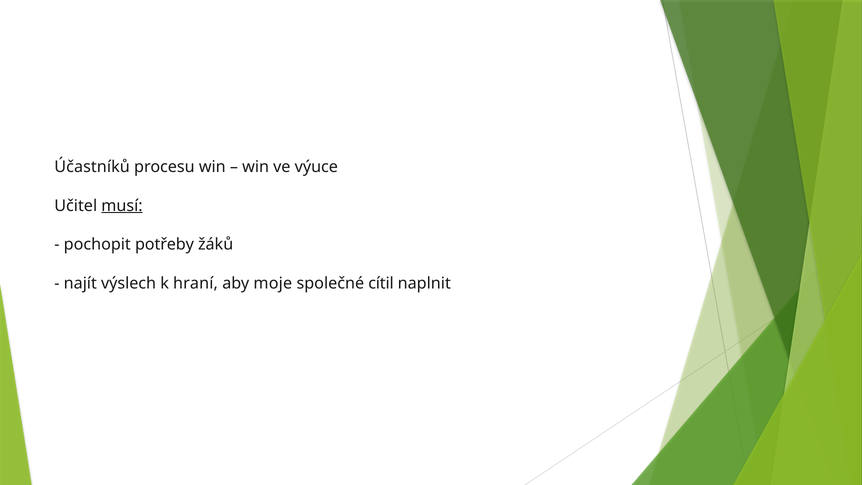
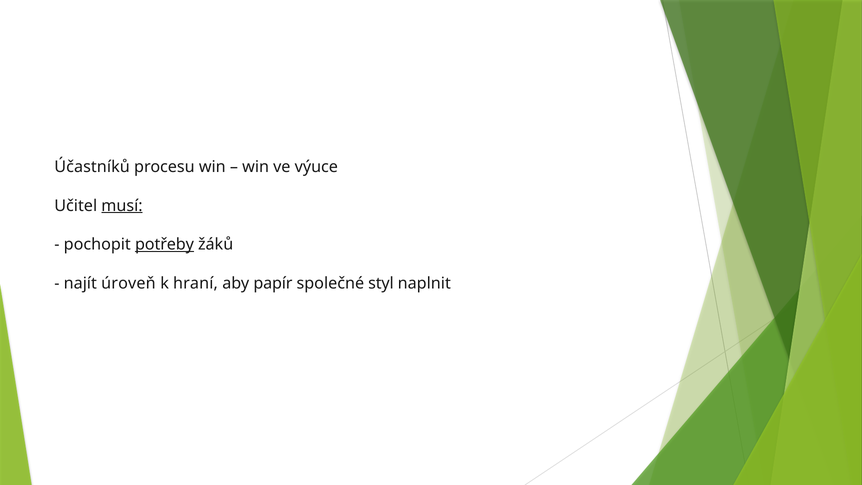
potřeby underline: none -> present (164, 244)
výslech: výslech -> úroveň (128, 283)
moje: moje -> papír (273, 283)
cítil: cítil -> styl (381, 283)
